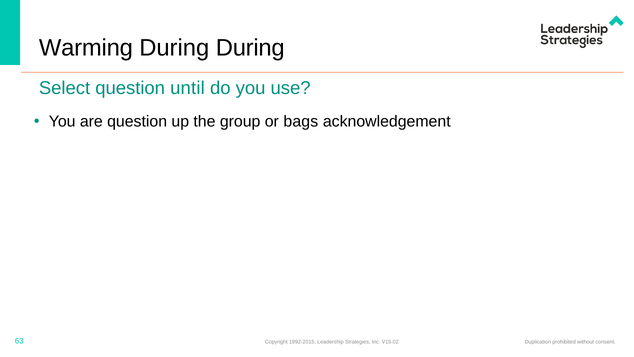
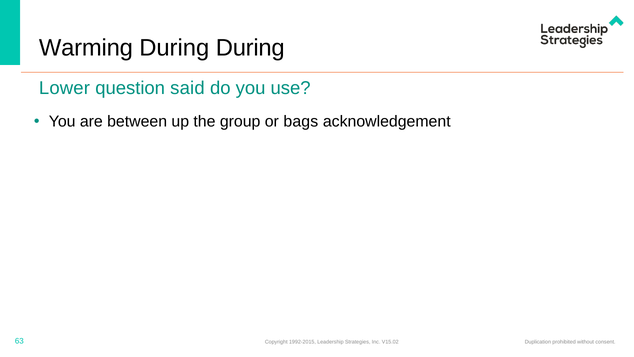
Select: Select -> Lower (64, 88)
until: until -> said (187, 88)
are question: question -> between (137, 121)
